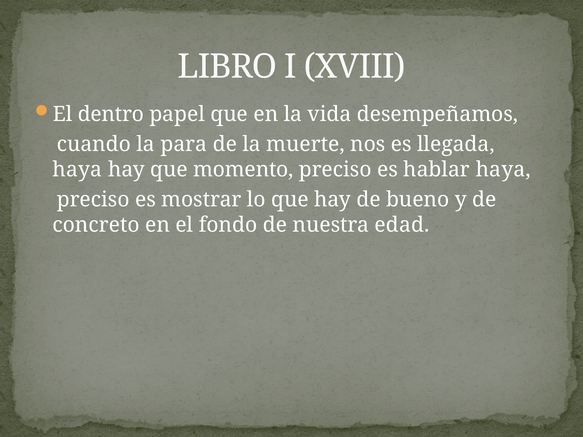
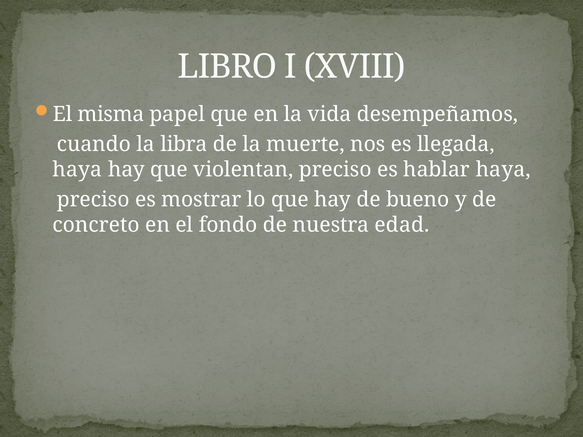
dentro: dentro -> misma (111, 114)
para: para -> libra (184, 144)
momento: momento -> violentan (243, 169)
